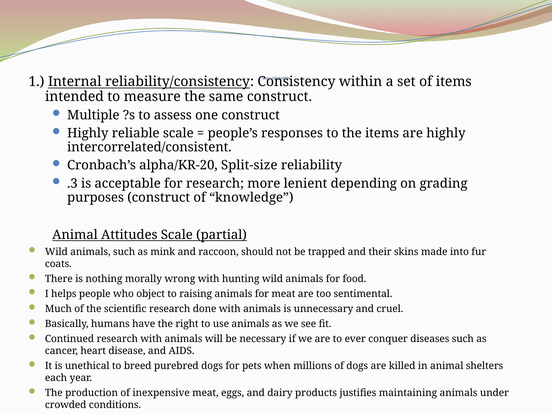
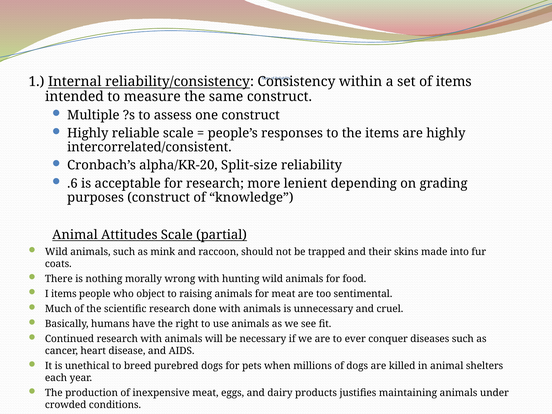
.3: .3 -> .6 (72, 183)
I helps: helps -> items (64, 294)
